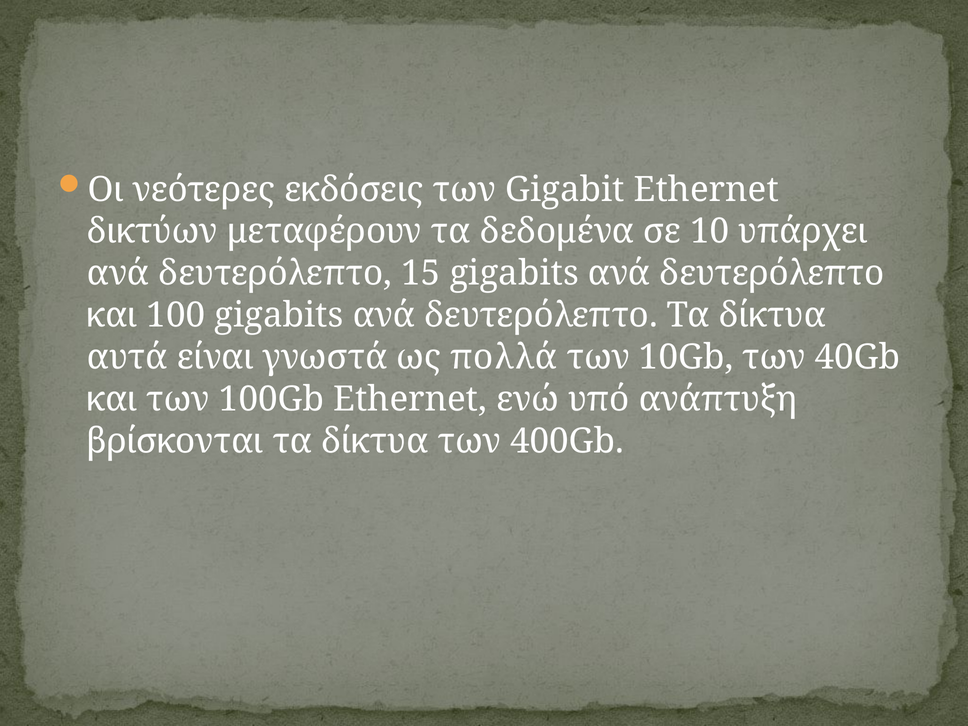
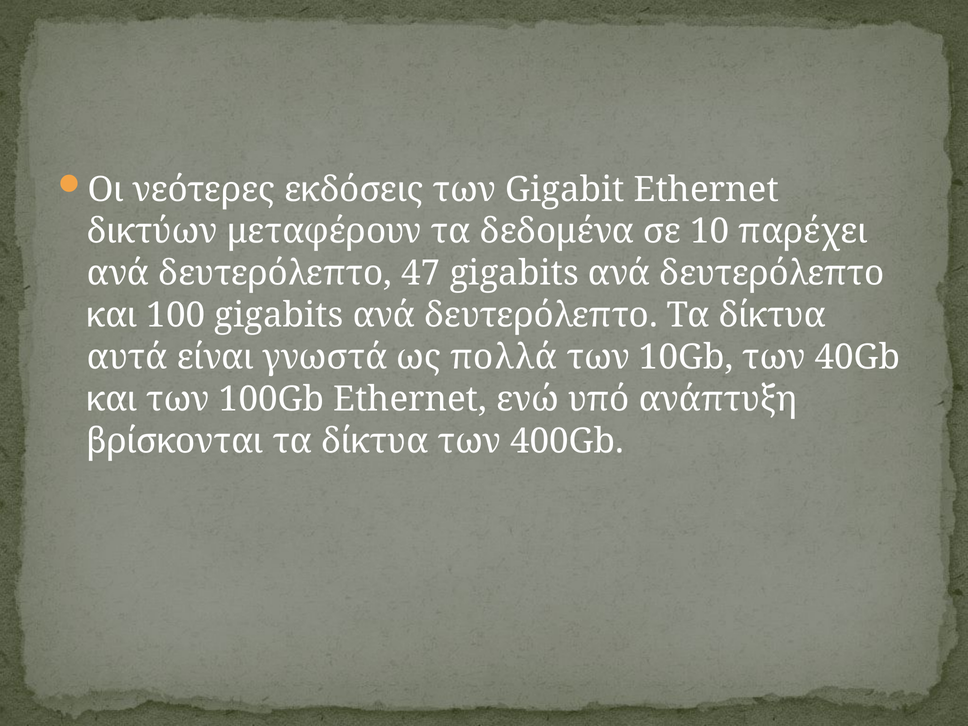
υπάρχει: υπάρχει -> παρέχει (803, 231)
15: 15 -> 47 (421, 273)
